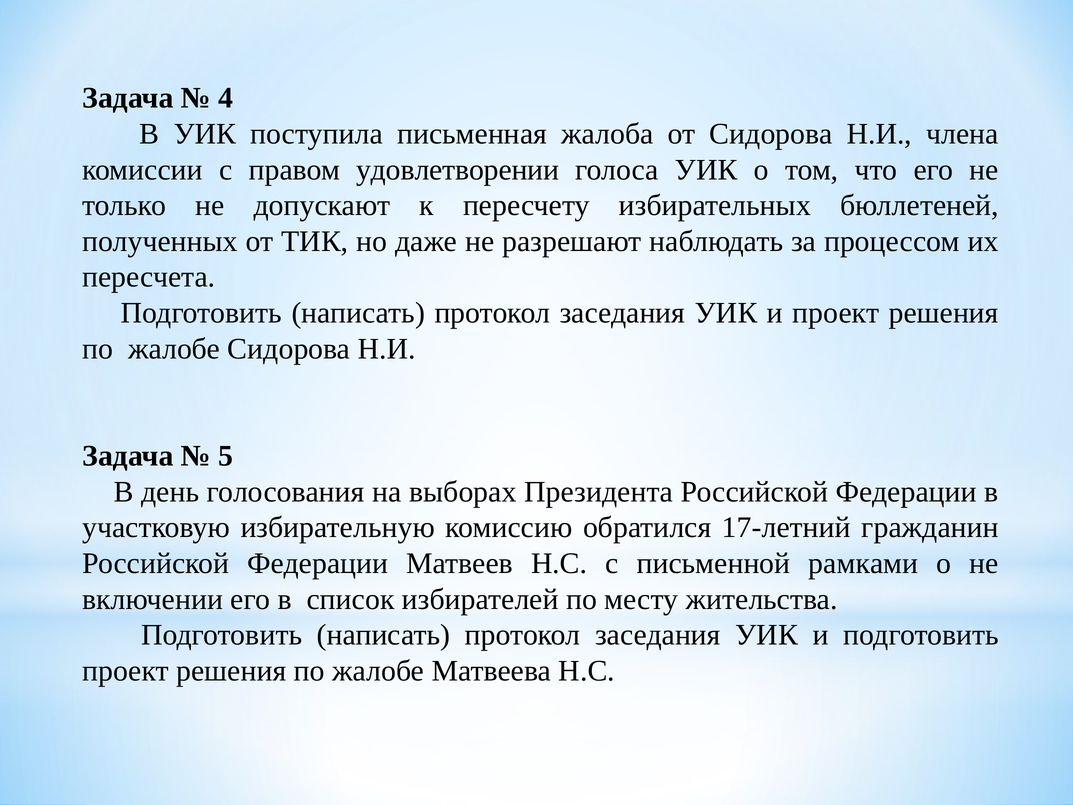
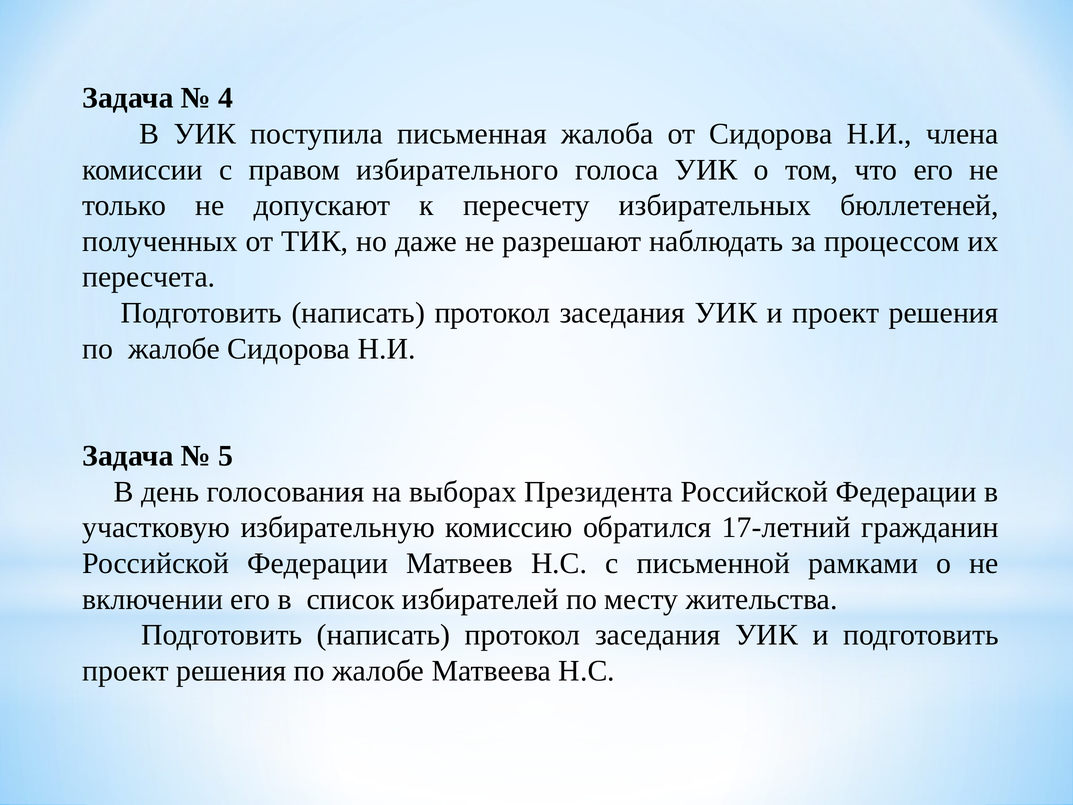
удовлетворении: удовлетворении -> избирательного (458, 170)
